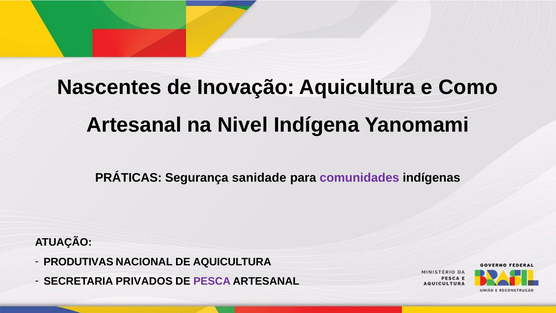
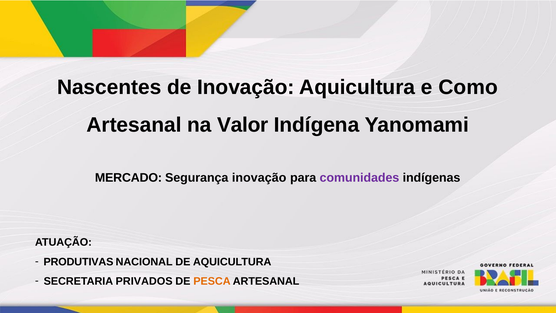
Nivel: Nivel -> Valor (243, 125)
PRÁTICAS: PRÁTICAS -> MERCADO (128, 178)
Segurança sanidade: sanidade -> inovação (259, 178)
PESCA colour: purple -> orange (212, 281)
